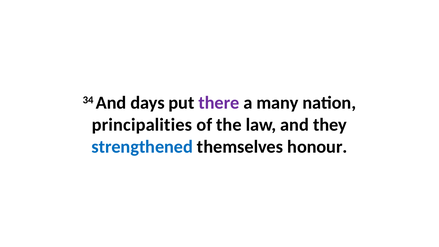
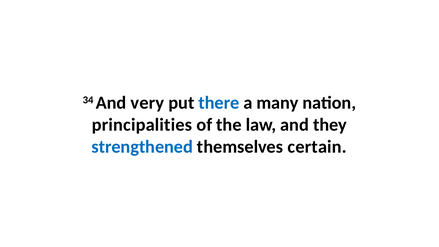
days: days -> very (147, 103)
there colour: purple -> blue (219, 103)
honour: honour -> certain (317, 147)
